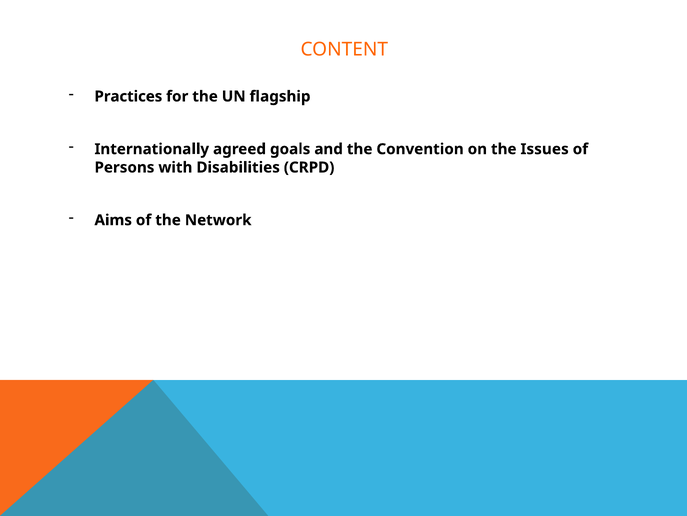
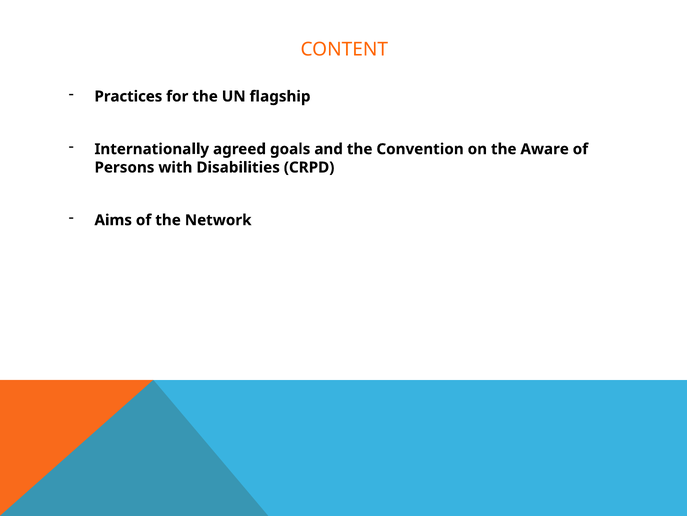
Issues: Issues -> Aware (545, 149)
